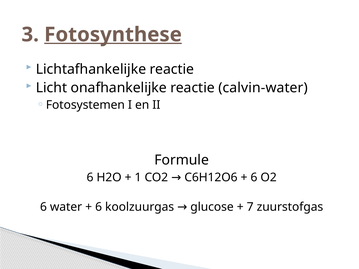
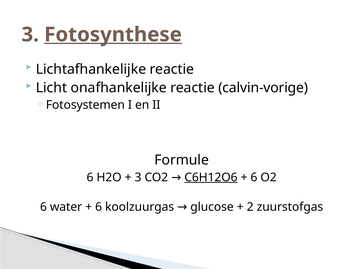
calvin-water: calvin-water -> calvin-vorige (263, 88)
1: 1 -> 3 (138, 177)
C6H12O6 underline: none -> present (211, 177)
7: 7 -> 2 (250, 207)
